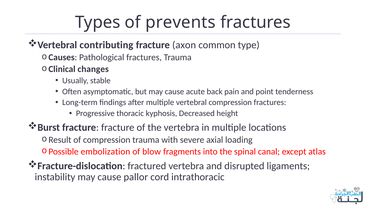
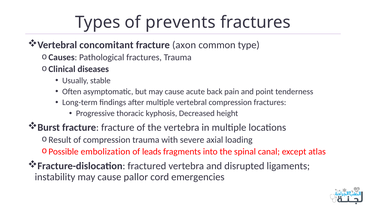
contributing: contributing -> concomitant (106, 45)
changes: changes -> diseases (93, 69)
blow: blow -> leads (152, 151)
intrathoracic: intrathoracic -> emergencies (198, 177)
